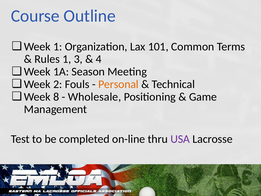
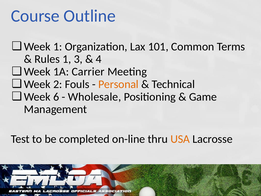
Season: Season -> Carrier (88, 72)
8: 8 -> 6 (56, 97)
USA colour: purple -> orange (180, 139)
